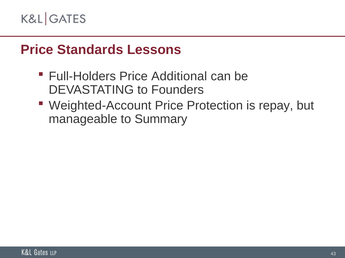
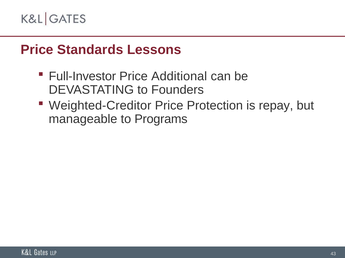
Full-Holders: Full-Holders -> Full-Investor (82, 77)
Weighted-Account: Weighted-Account -> Weighted-Creditor (100, 106)
Summary: Summary -> Programs (161, 119)
